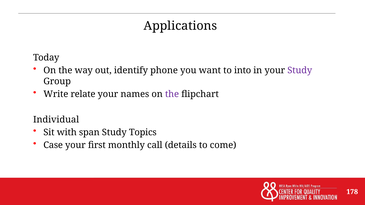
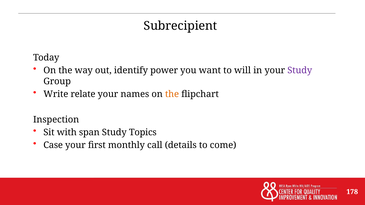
Applications: Applications -> Subrecipient (180, 26)
phone: phone -> power (164, 70)
into: into -> will (243, 70)
the colour: purple -> orange (172, 94)
Individual: Individual -> Inspection (56, 120)
